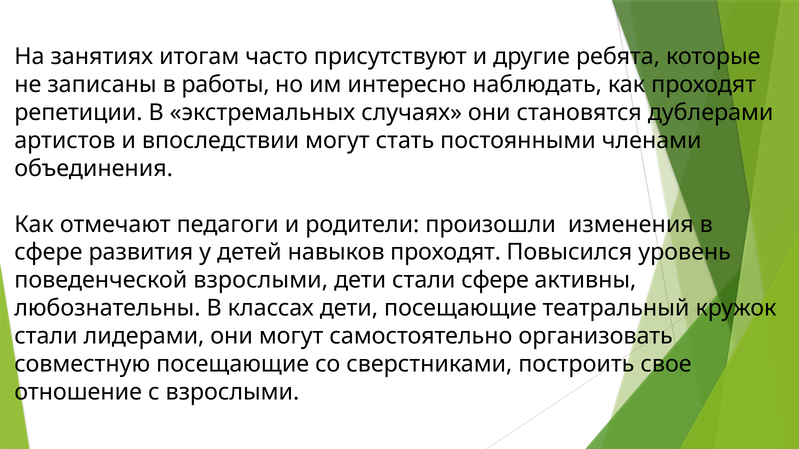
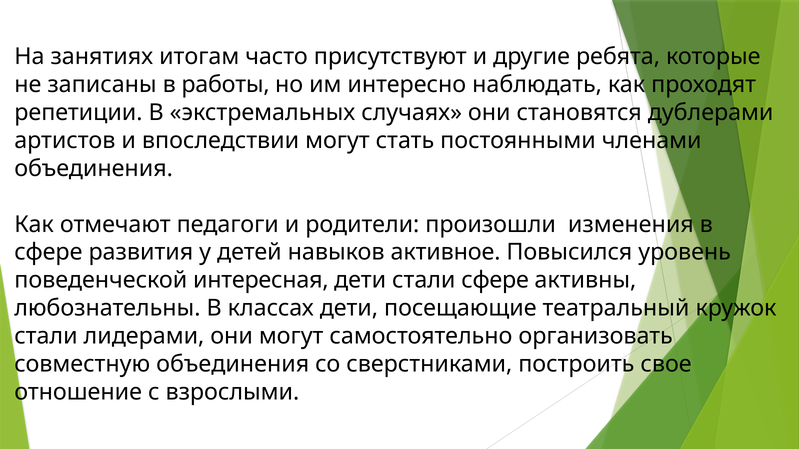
навыков проходят: проходят -> активное (446, 253)
поведенческой взрослыми: взрослыми -> интересная (261, 281)
совместную посещающие: посещающие -> объединения (233, 364)
